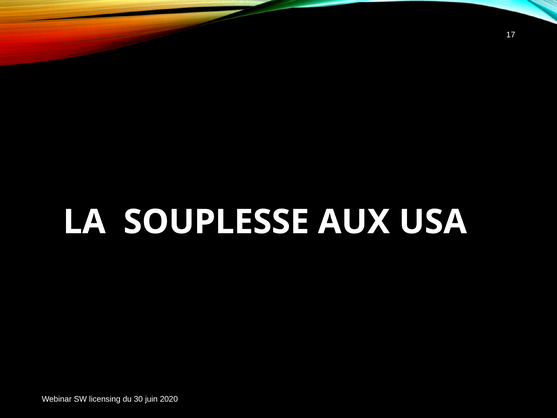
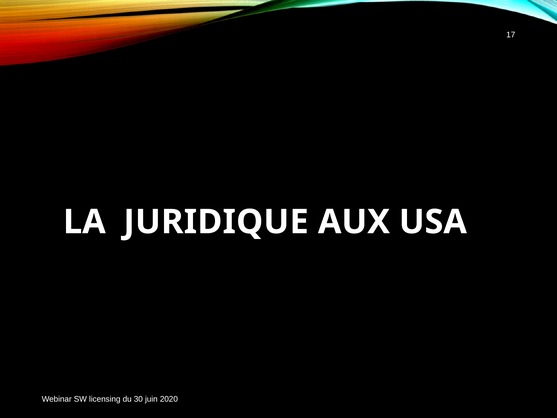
SOUPLESSE: SOUPLESSE -> JURIDIQUE (216, 222)
